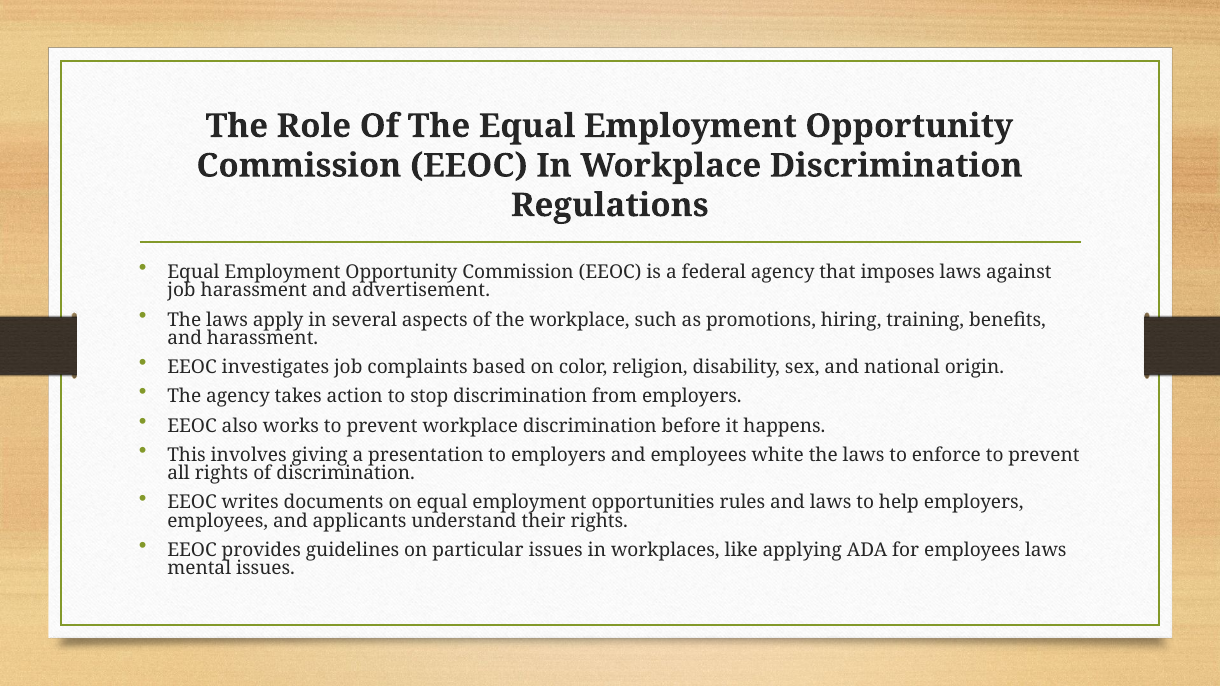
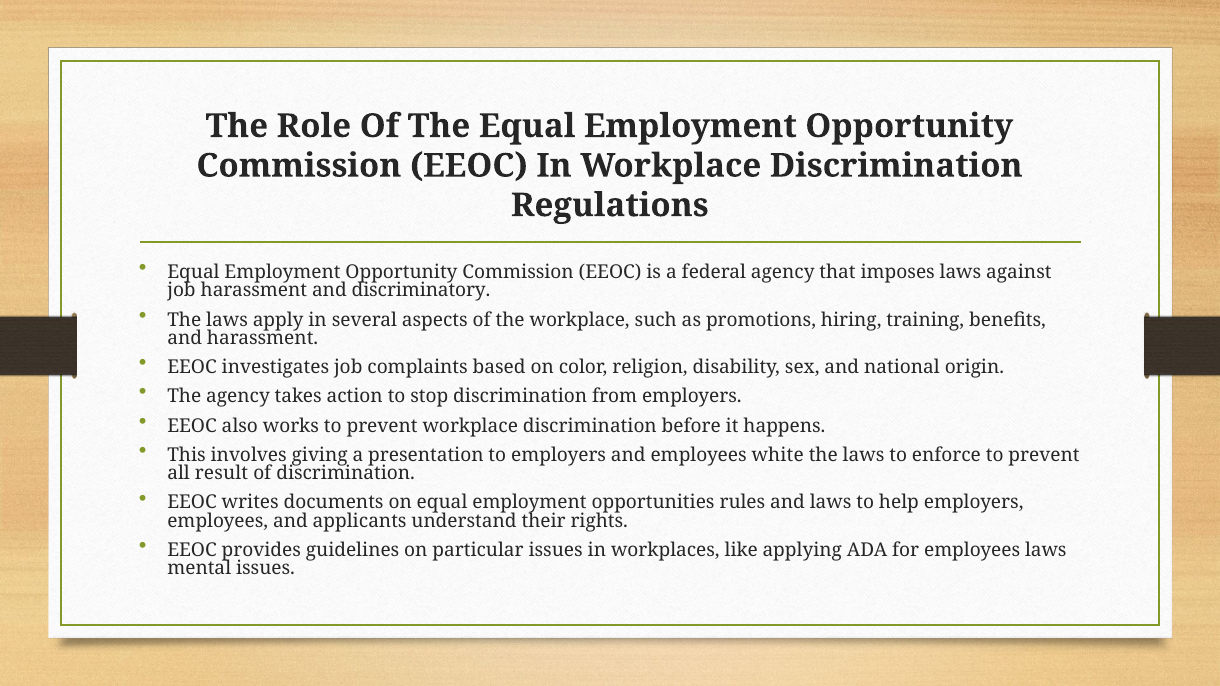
advertisement: advertisement -> discriminatory (421, 291)
all rights: rights -> result (221, 474)
